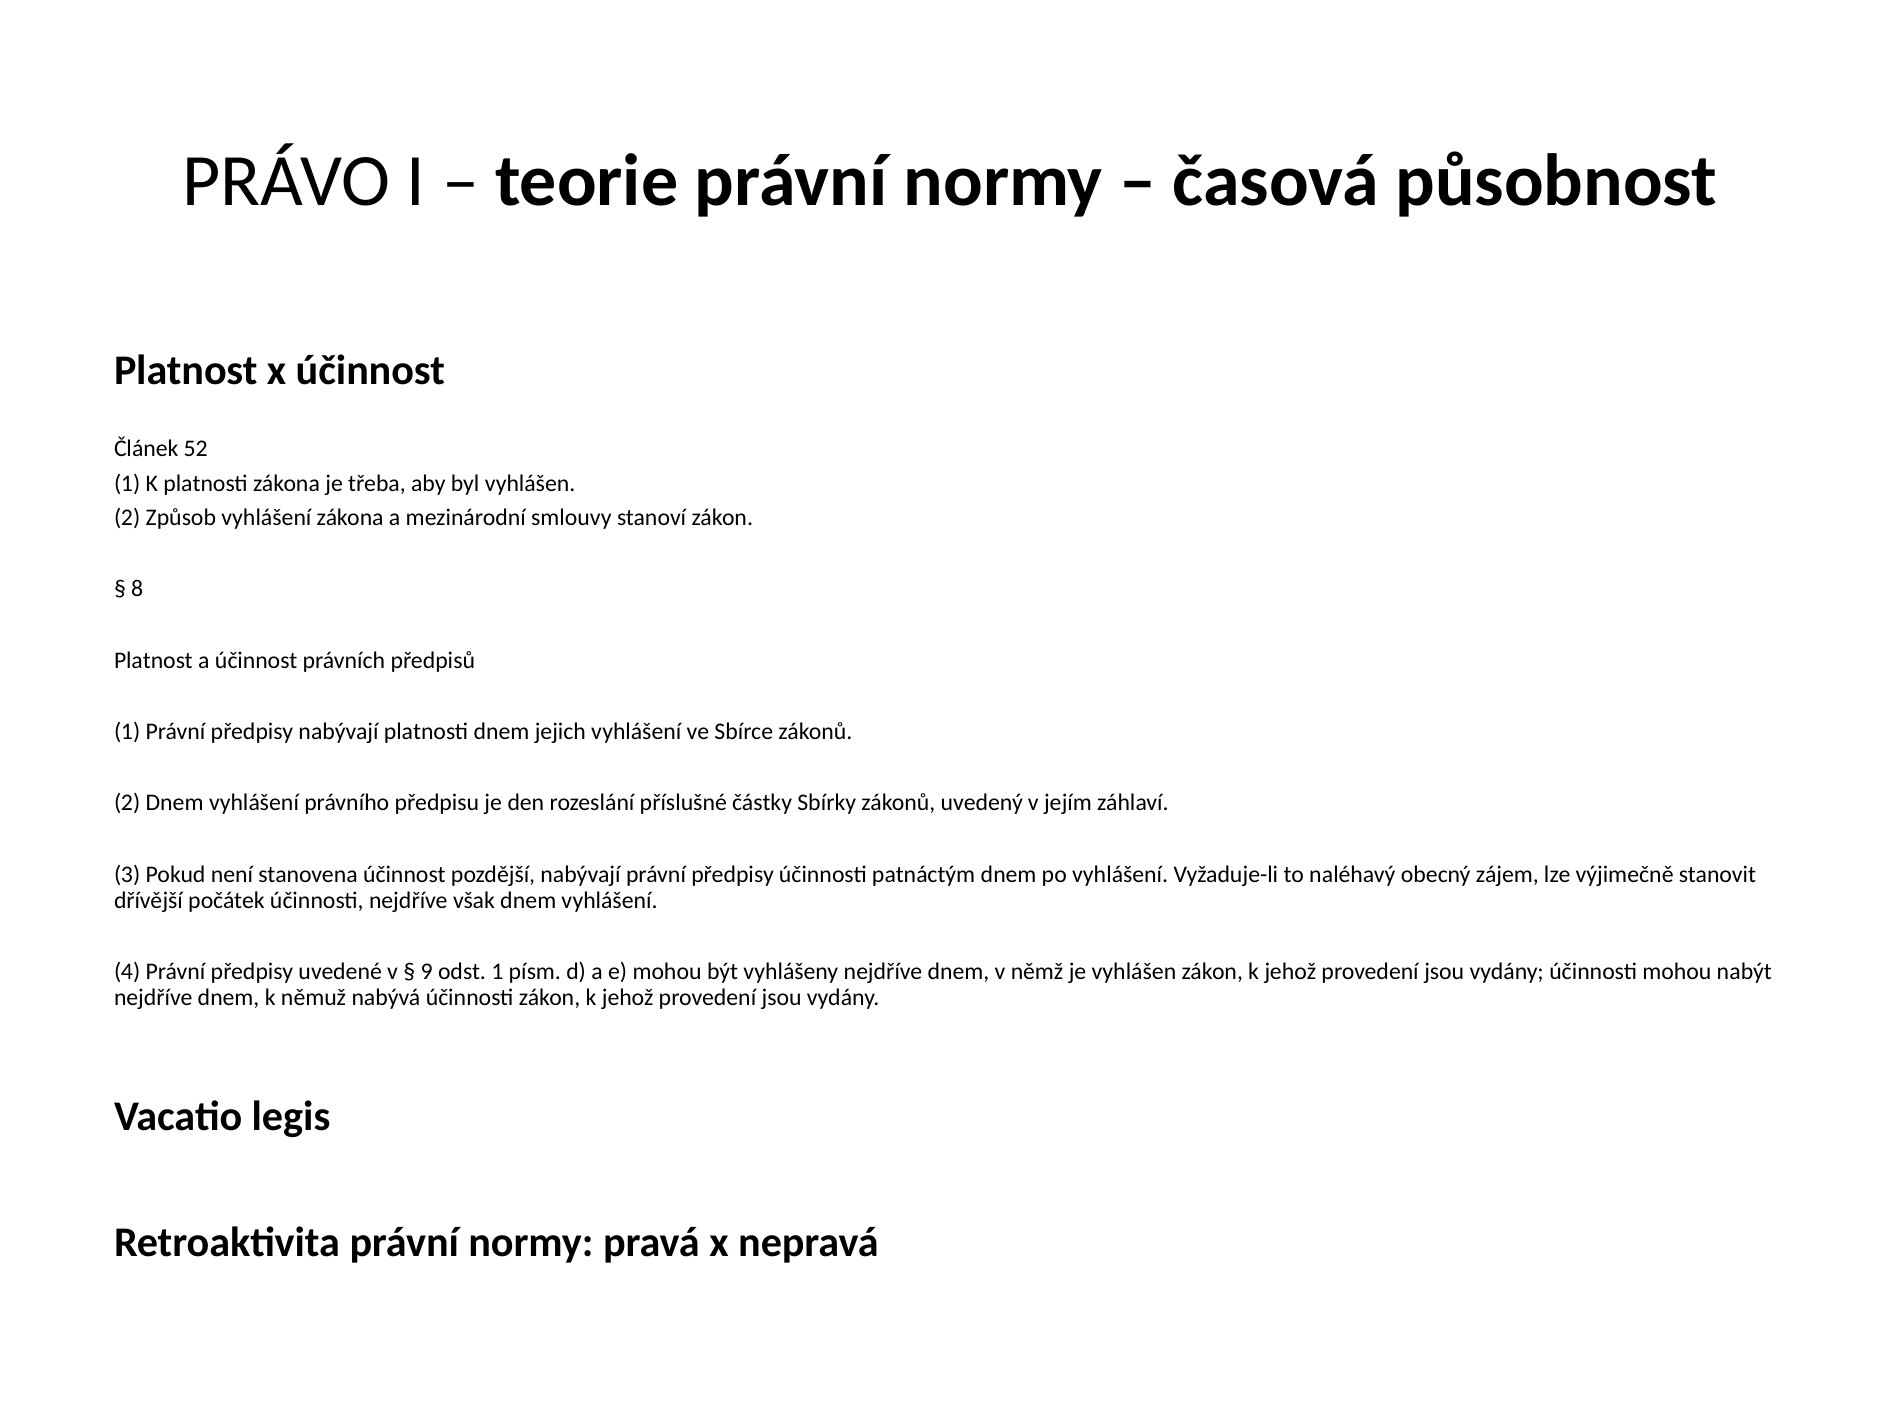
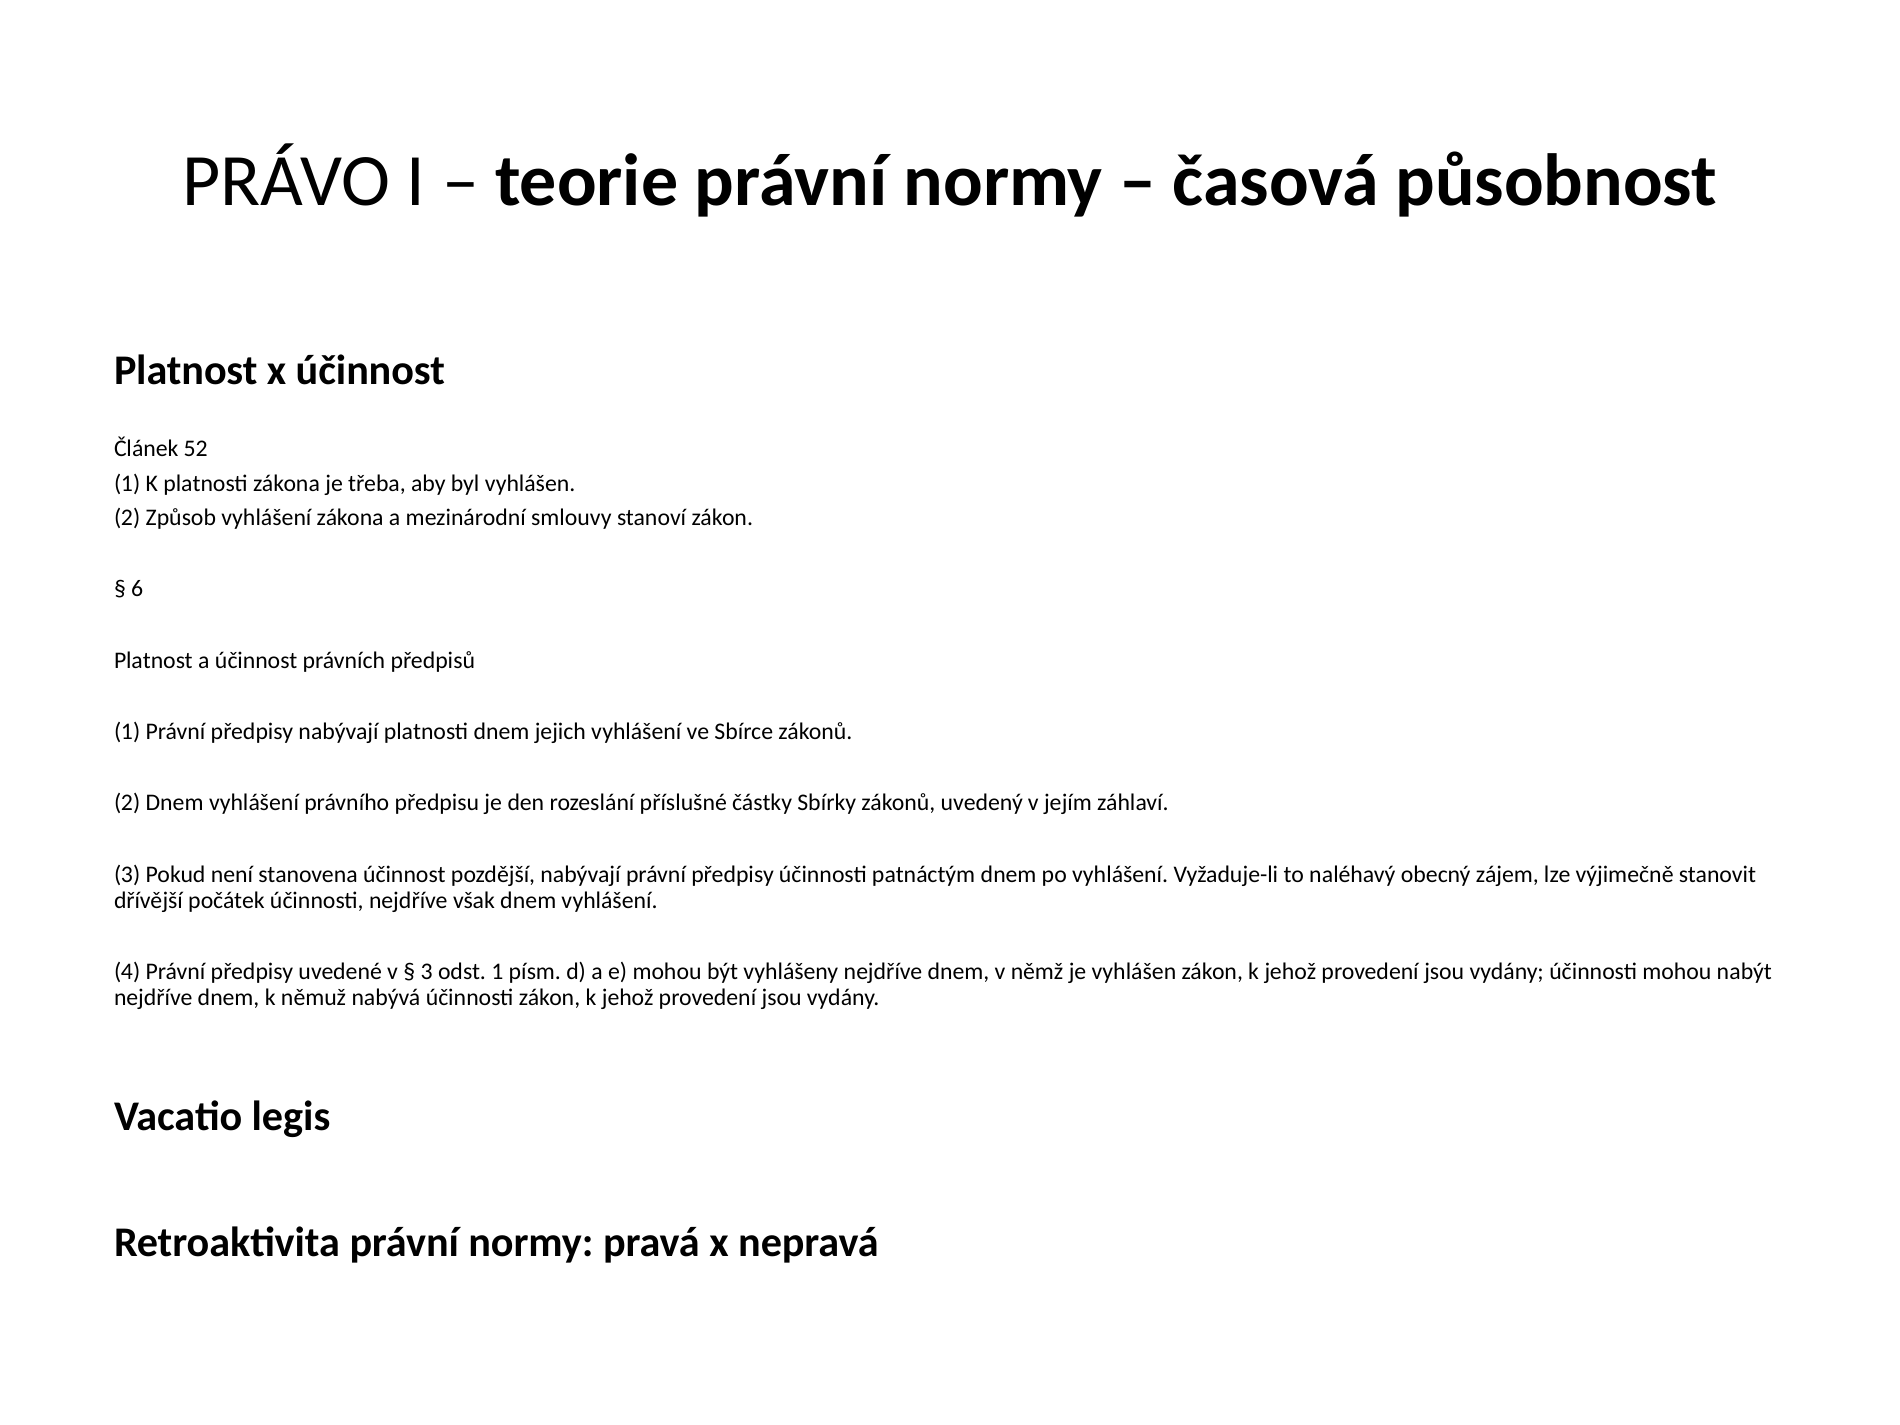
8: 8 -> 6 (137, 589)
9: 9 -> 3 (427, 972)
